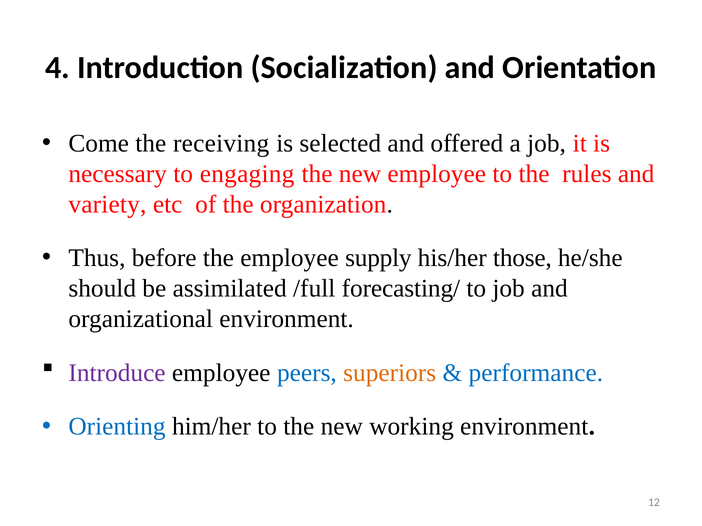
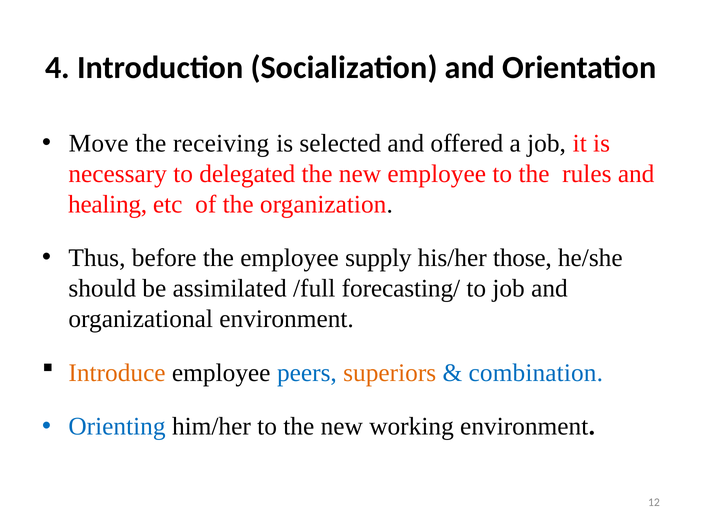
Come: Come -> Move (99, 143)
engaging: engaging -> delegated (247, 174)
variety: variety -> healing (108, 204)
Introduce colour: purple -> orange (117, 373)
performance: performance -> combination (536, 373)
